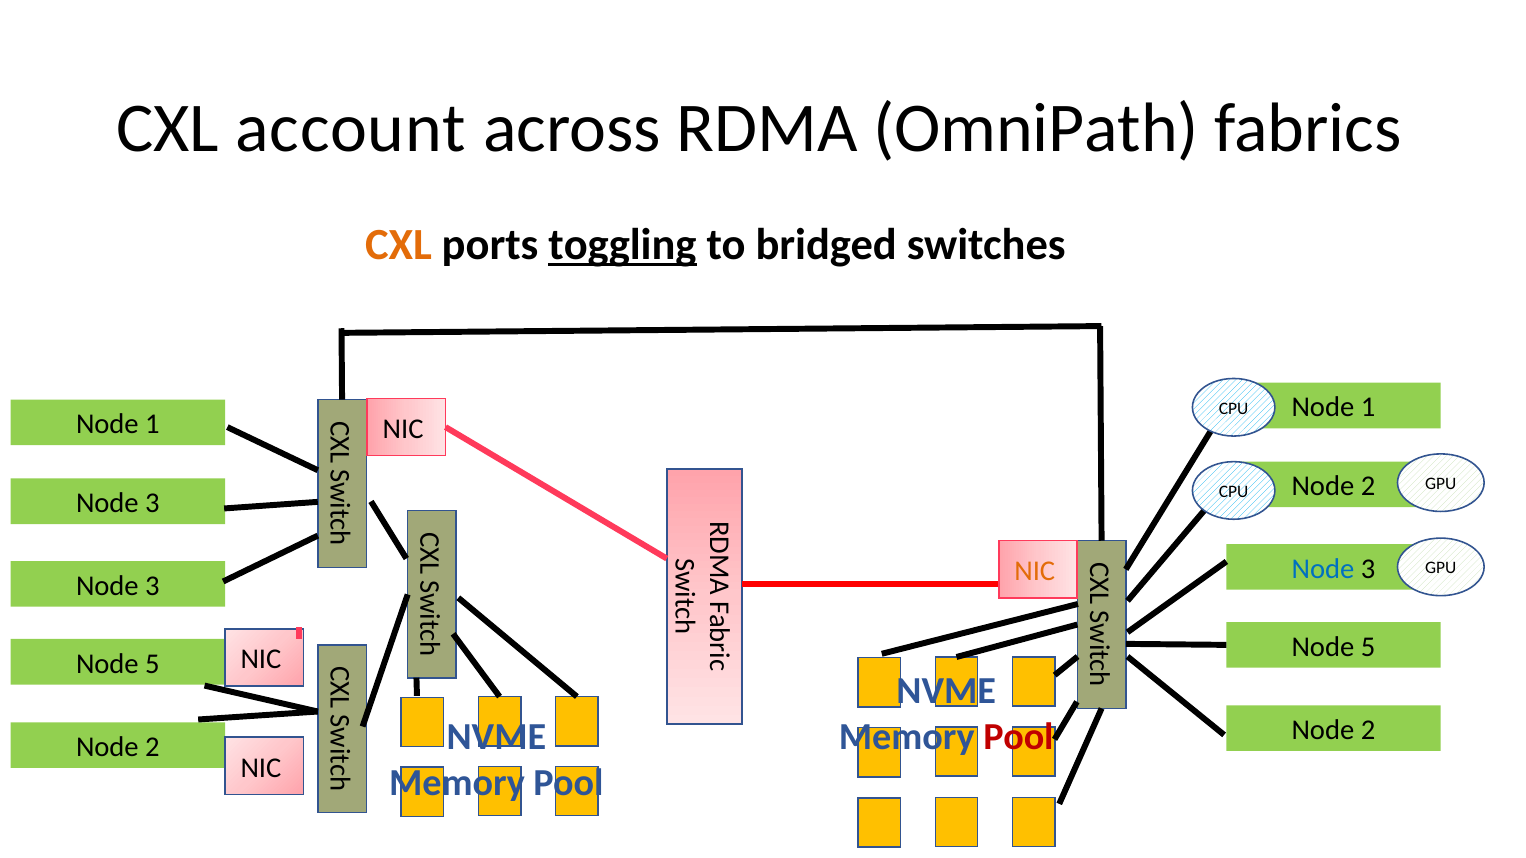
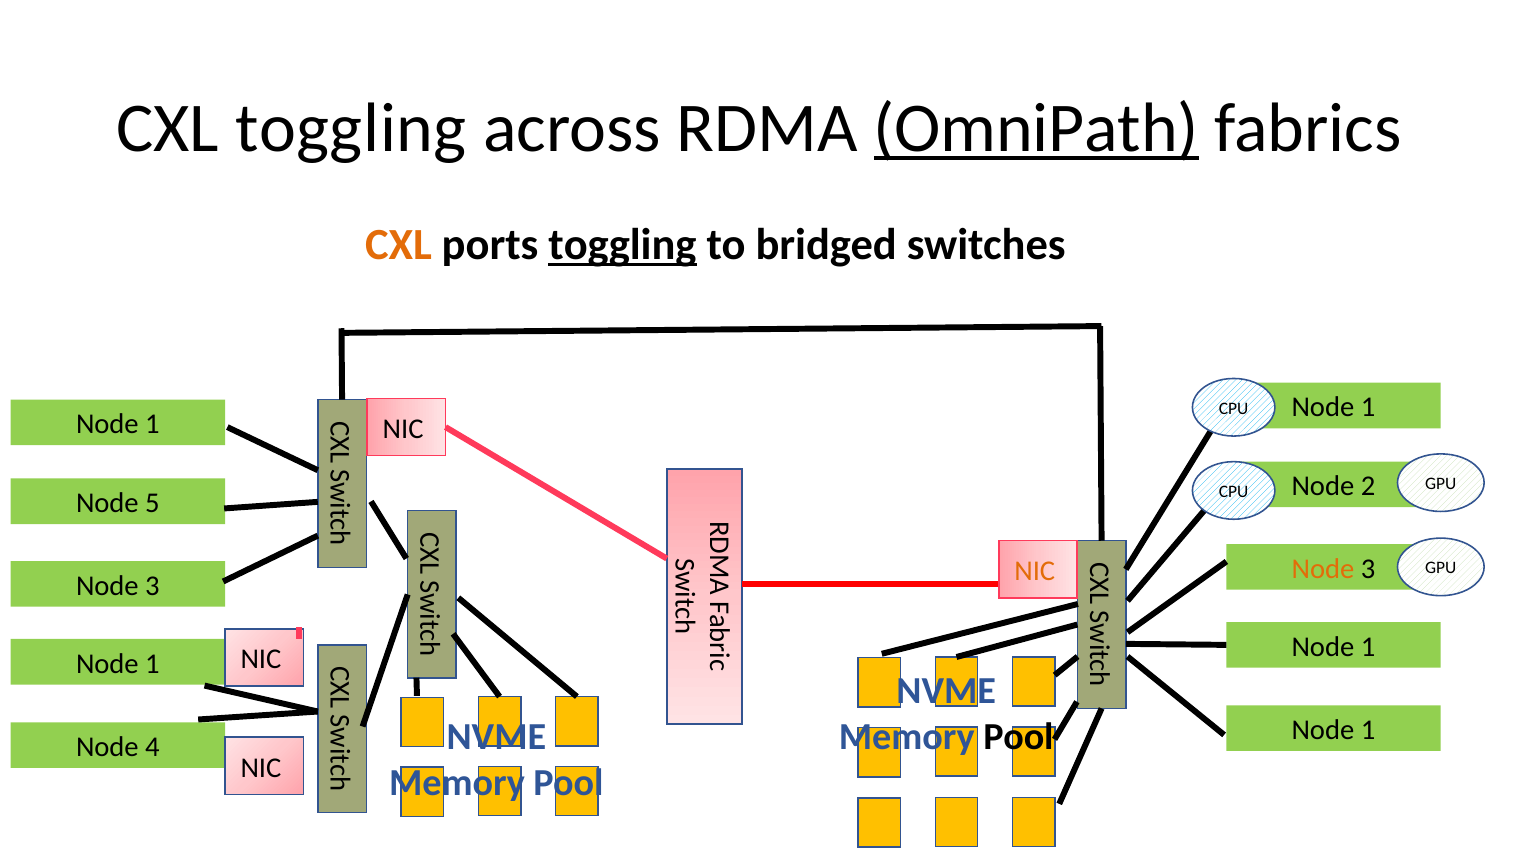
CXL account: account -> toggling (351, 128)
OmniPath underline: none -> present (1036, 128)
3: 3 -> 5 (152, 504)
Node colour: blue -> orange (1323, 569)
5: 5 -> 1 (1368, 647)
5: 5 -> 1 (152, 664)
2: 2 -> 1 (1368, 731)
Pool colour: red -> black (1018, 737)
2: 2 -> 4 (152, 747)
